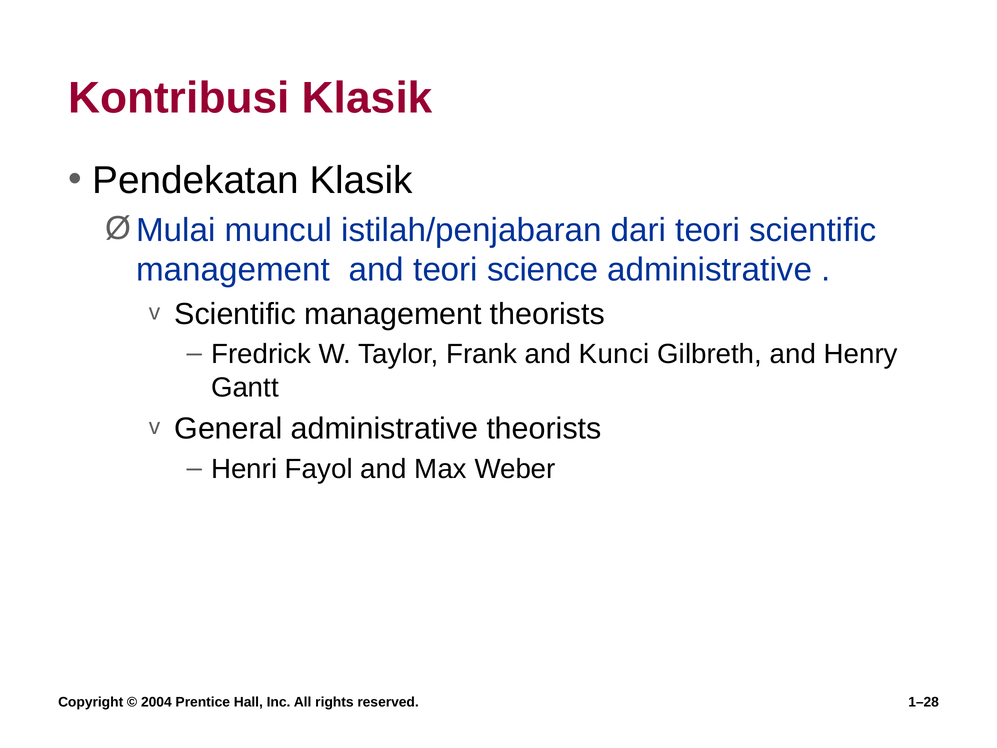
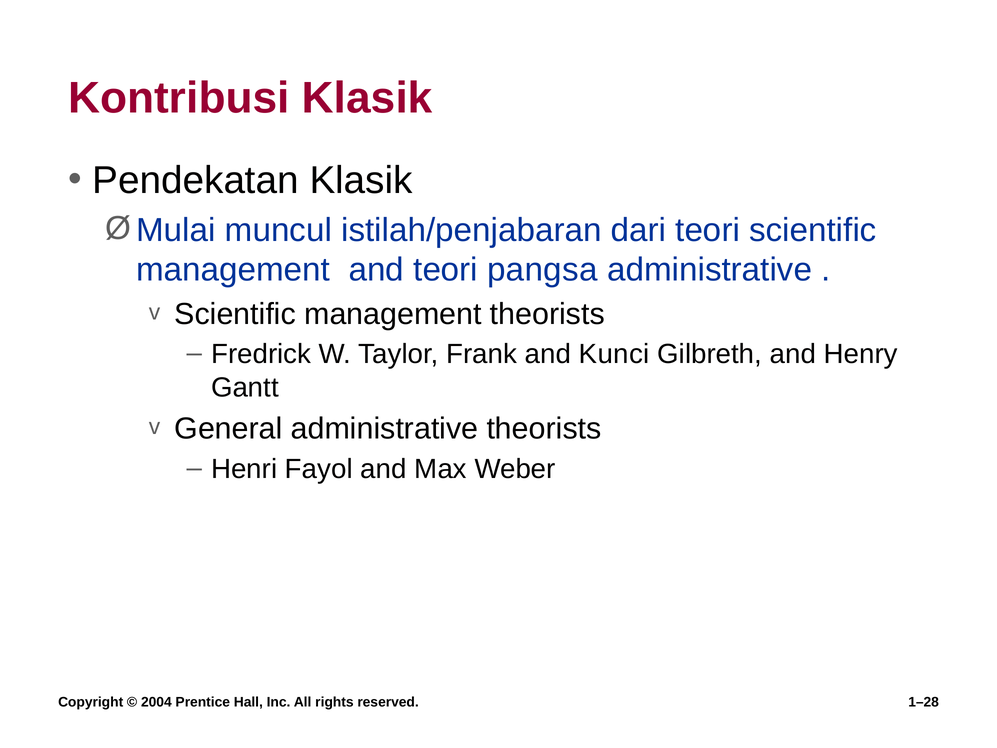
science: science -> pangsa (542, 270)
